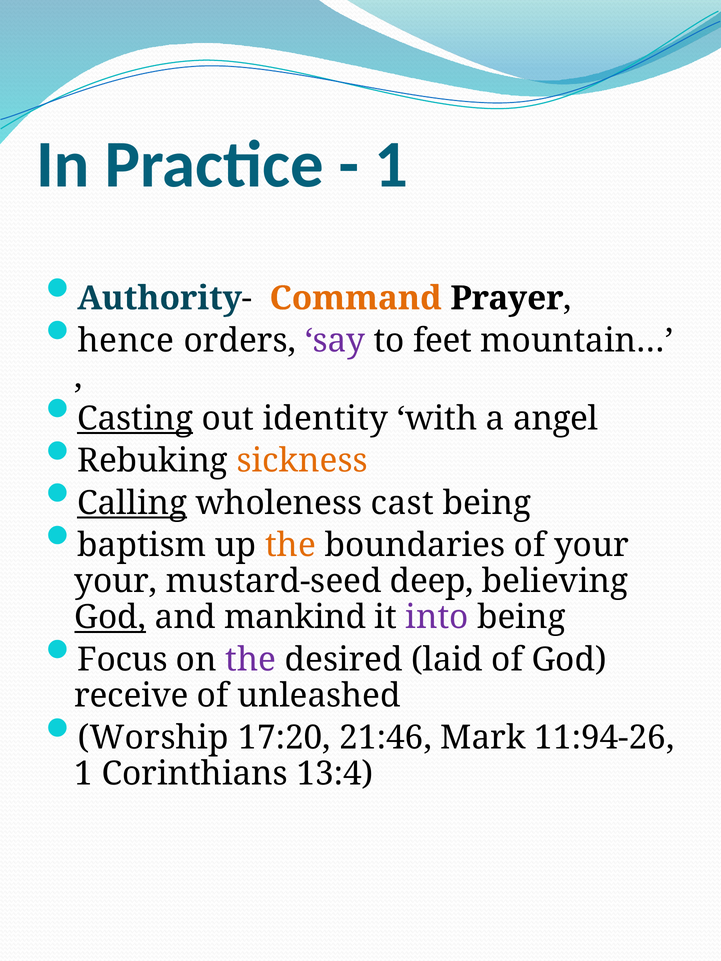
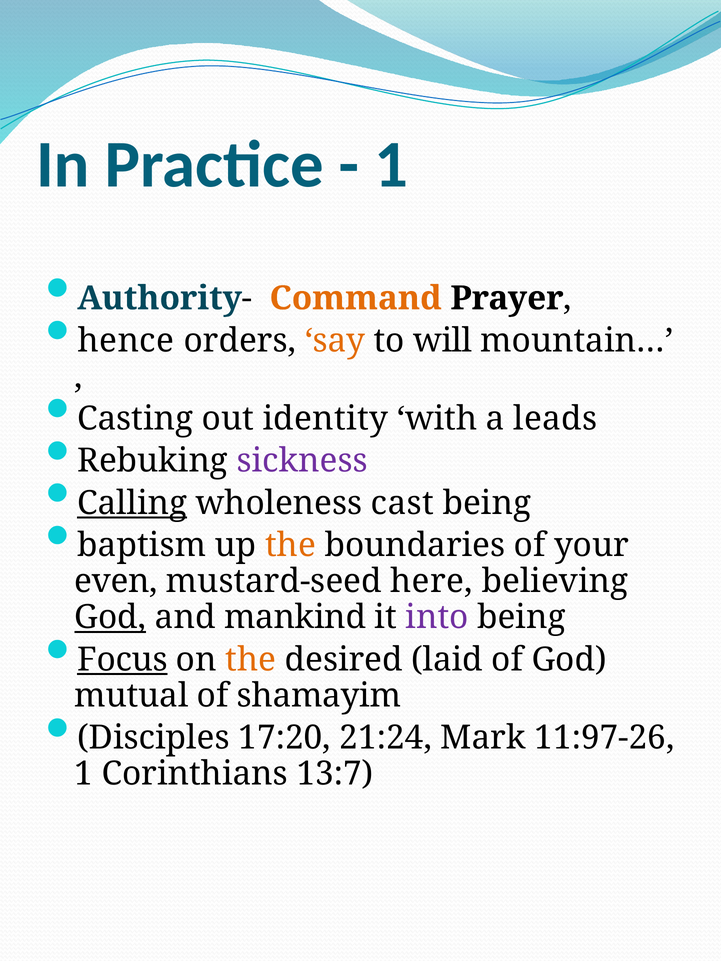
say colour: purple -> orange (335, 341)
feet: feet -> will (443, 341)
Casting underline: present -> none (135, 419)
angel: angel -> leads (555, 419)
sickness colour: orange -> purple (302, 461)
your: your -> even (116, 582)
deep: deep -> here (432, 582)
Focus underline: none -> present (122, 660)
the colour: purple -> orange (251, 660)
receive: receive -> mutual (131, 696)
unleashed: unleashed -> shamayim (319, 696)
Worship: Worship -> Disciples (153, 738)
21:46: 21:46 -> 21:24 (386, 738)
11:94-26: 11:94-26 -> 11:97-26 (604, 738)
13:4: 13:4 -> 13:7 (335, 774)
